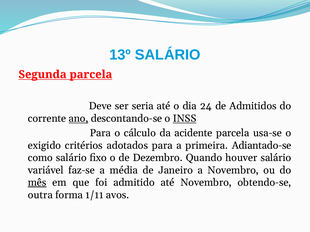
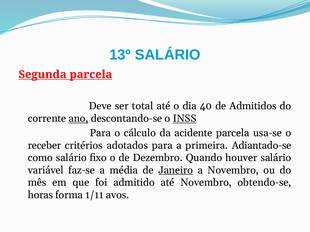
seria: seria -> total (143, 106)
24: 24 -> 40 (206, 106)
exigido: exigido -> receber (45, 146)
Janeiro underline: none -> present (176, 170)
mês underline: present -> none (37, 183)
outra: outra -> horas (40, 195)
